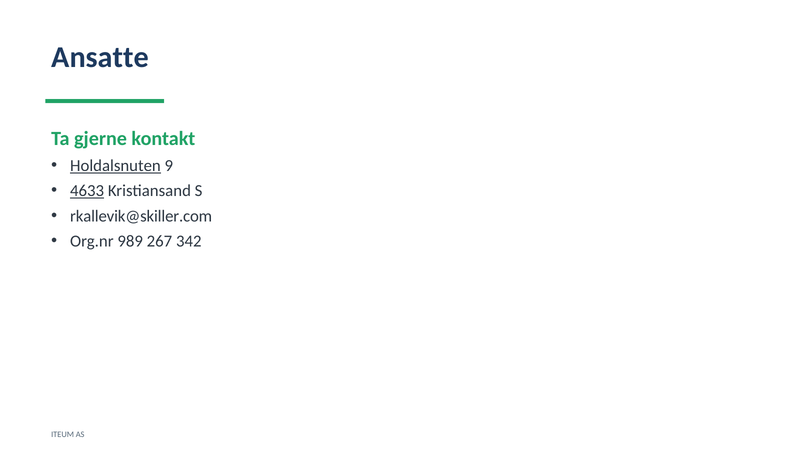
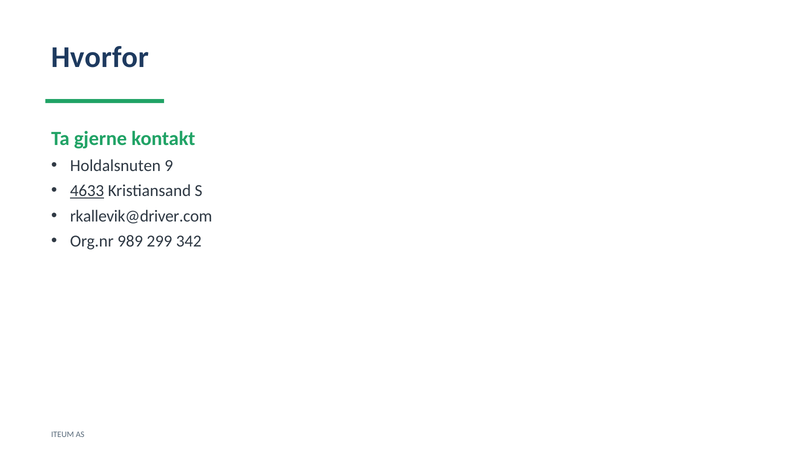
Ansatte: Ansatte -> Hvorfor (100, 57)
Holdalsnuten underline: present -> none (115, 166)
rkallevik@skiller.com: rkallevik@skiller.com -> rkallevik@driver.com (141, 216)
267: 267 -> 299 (159, 241)
